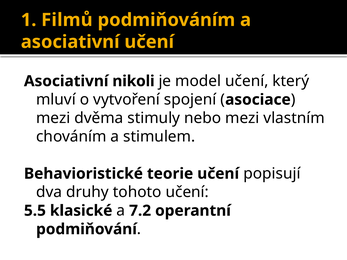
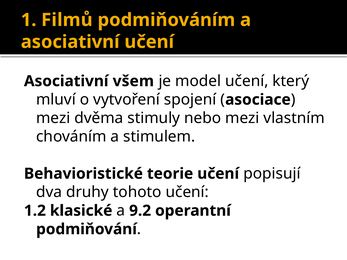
nikoli: nikoli -> všem (133, 81)
5.5: 5.5 -> 1.2 (35, 211)
7.2: 7.2 -> 9.2 (140, 211)
